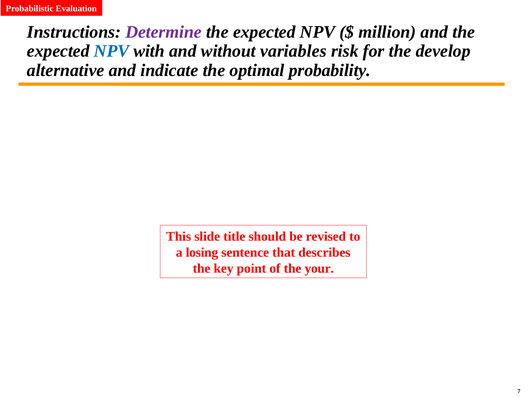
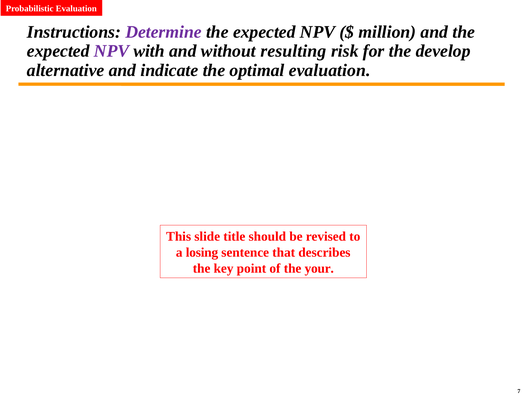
NPV colour: blue -> purple (112, 51)
variables: variables -> resulting (293, 51)
optimal probability: probability -> evaluation (330, 70)
